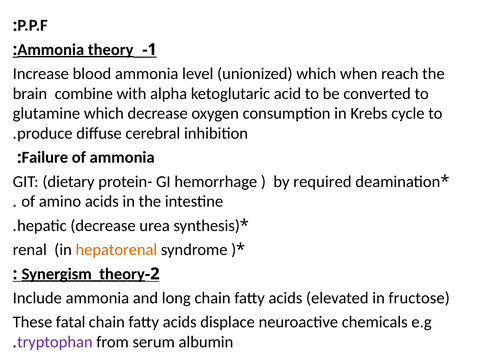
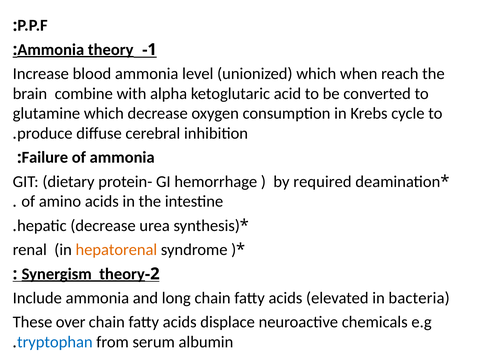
fructose: fructose -> bacteria (419, 298)
fatal: fatal -> over (71, 322)
tryptophan colour: purple -> blue (55, 342)
